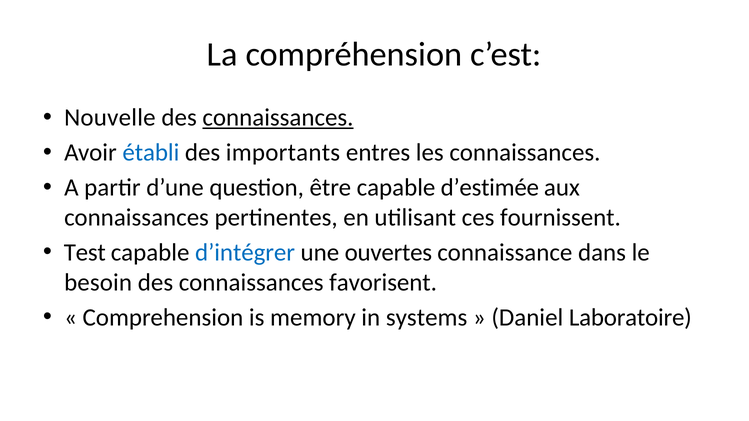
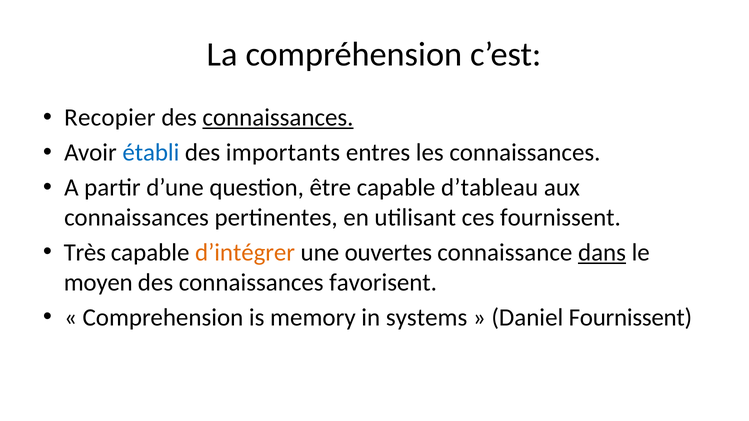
Nouvelle: Nouvelle -> Recopier (110, 118)
d’estimée: d’estimée -> d’tableau (490, 188)
Test: Test -> Très (85, 253)
d’intégrer colour: blue -> orange (245, 253)
dans underline: none -> present (602, 253)
besoin: besoin -> moyen (98, 283)
Daniel Laboratoire: Laboratoire -> Fournissent (630, 318)
